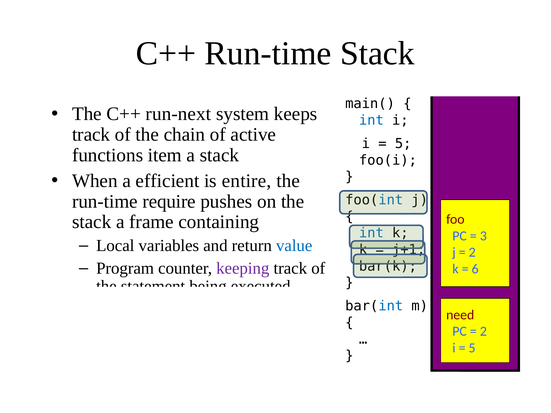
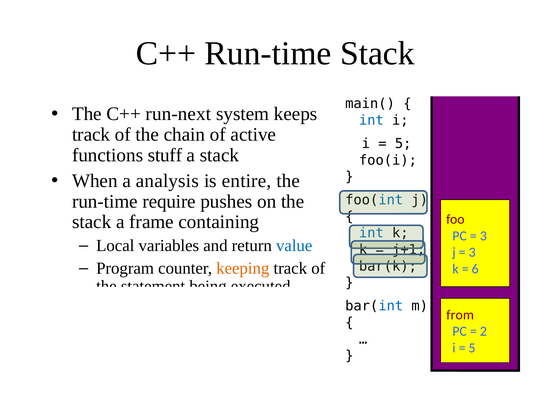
item: item -> stuff (165, 155)
efficient: efficient -> analysis (167, 181)
2: 2 -> 3 (472, 253)
keeping colour: purple -> orange (243, 268)
need: need -> from (460, 315)
